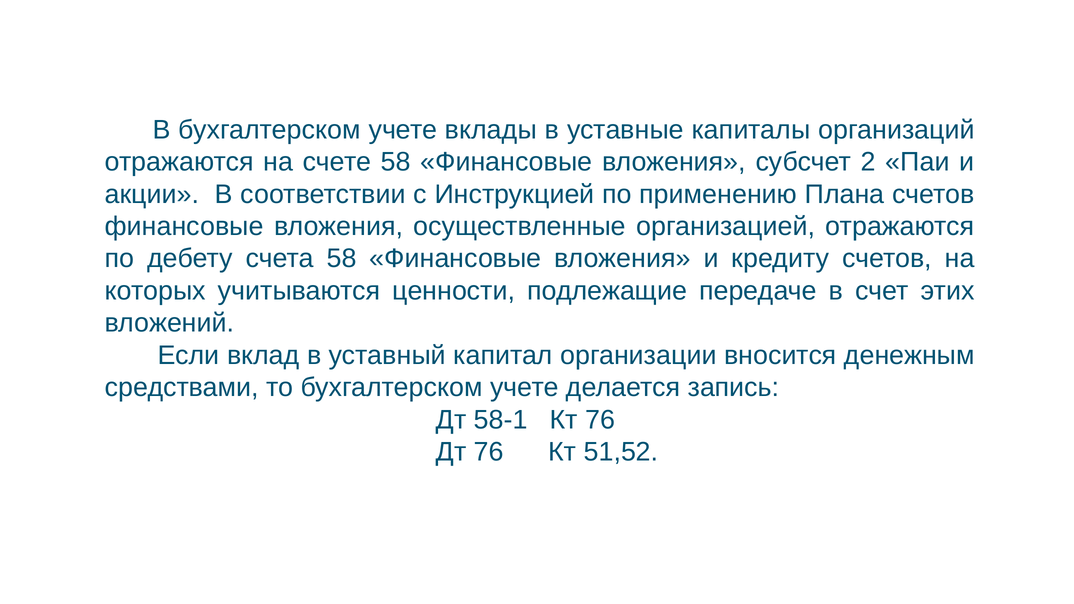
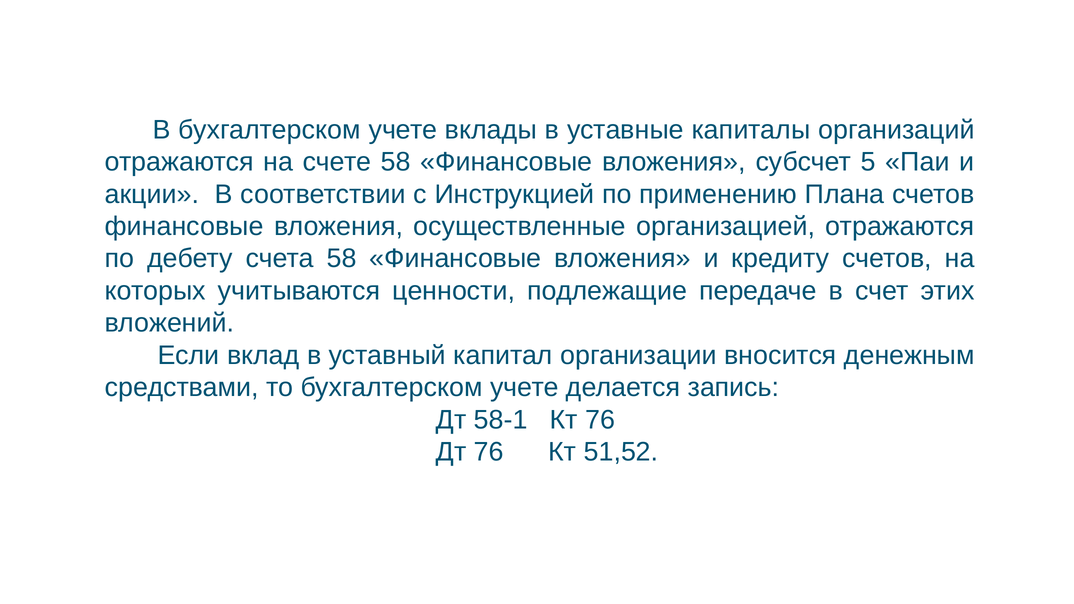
2: 2 -> 5 (868, 162)
